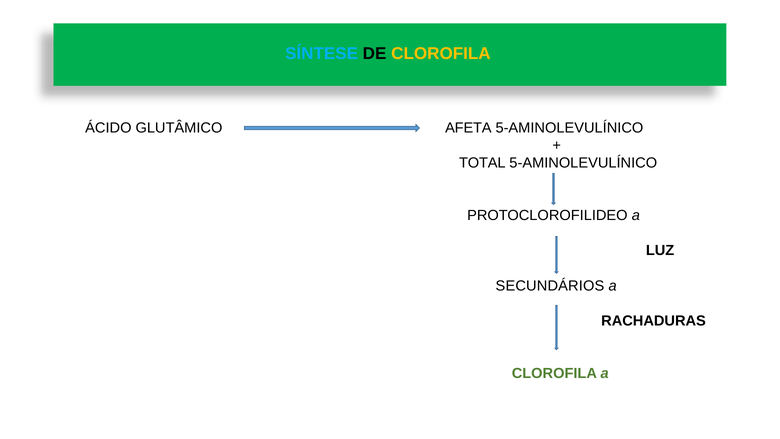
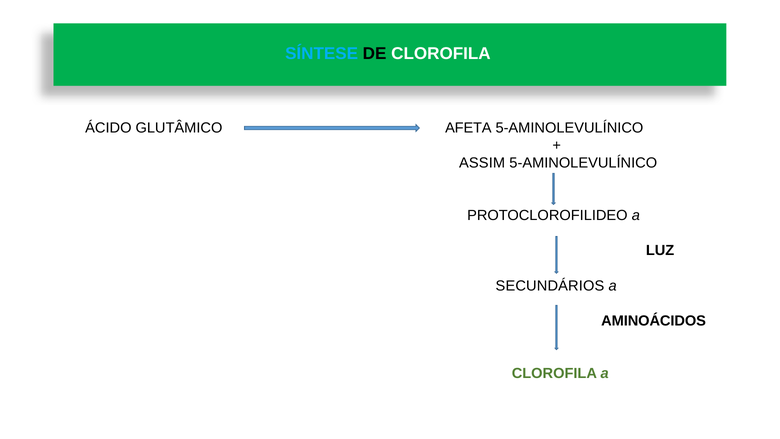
CLOROFILA colour: yellow -> white (441, 54)
TOTAL: TOTAL -> ASSIM (482, 163)
RACHADURAS: RACHADURAS -> AMINOÁCIDOS (654, 321)
